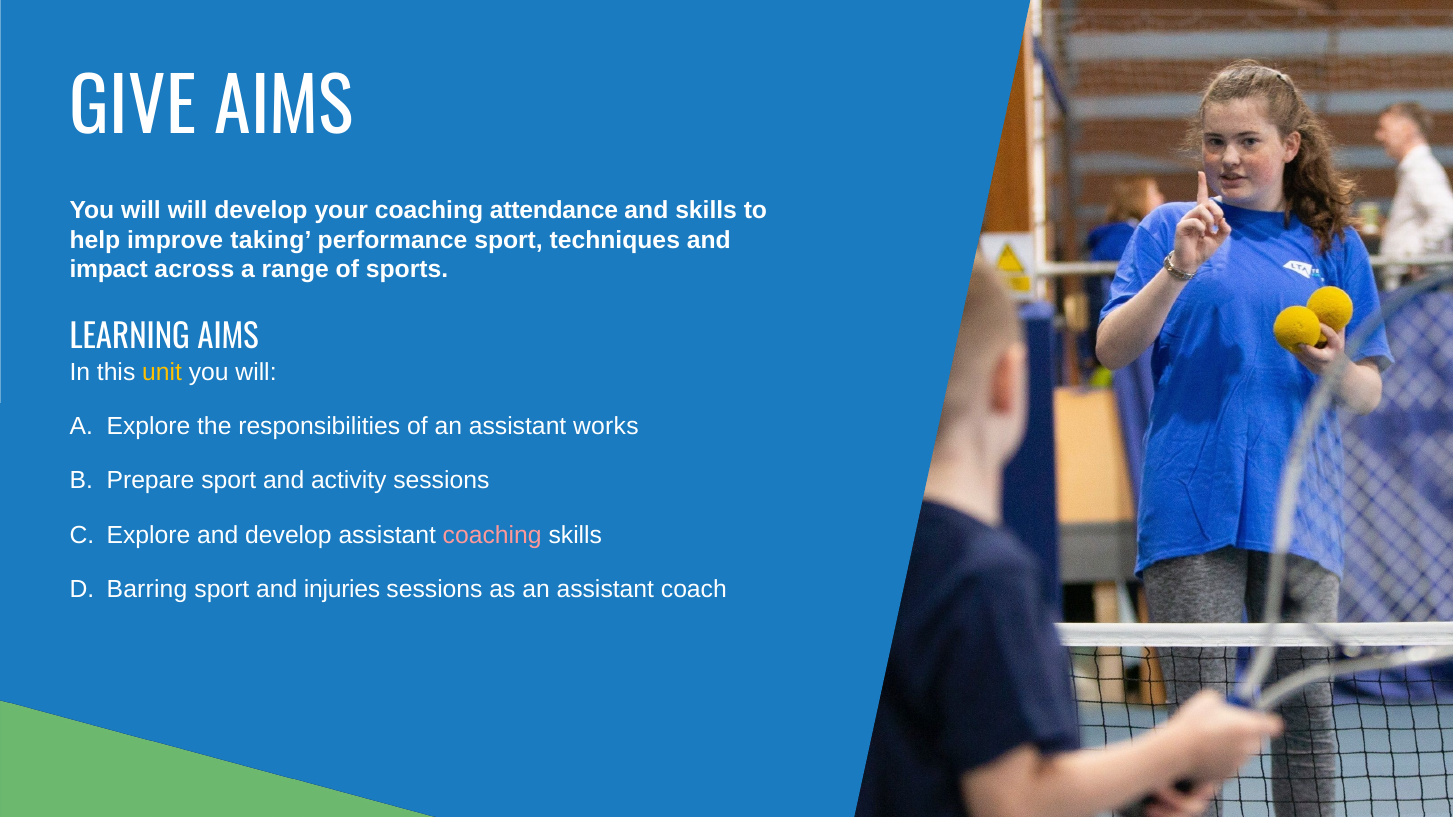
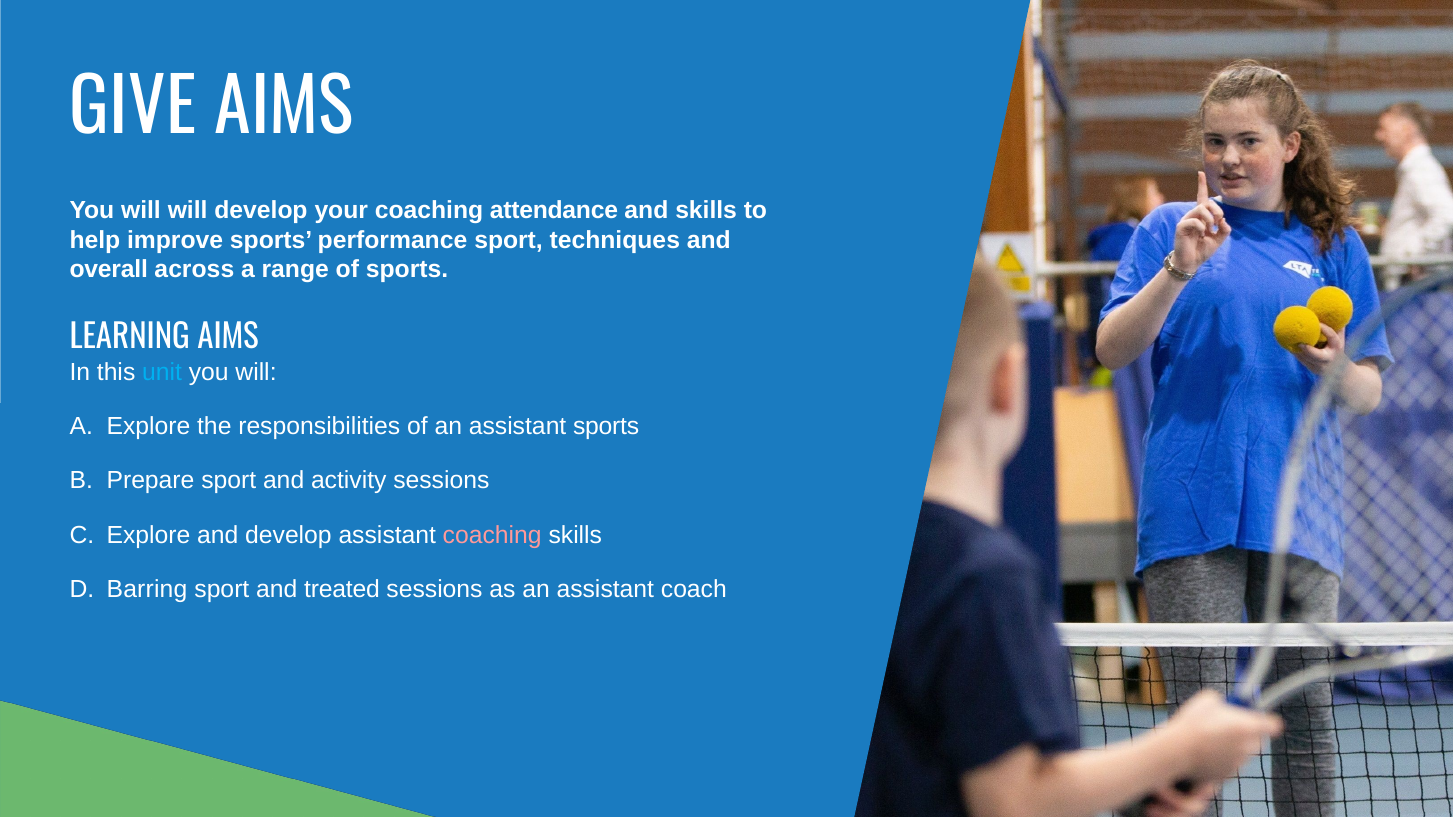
improve taking: taking -> sports (271, 240)
impact: impact -> overall (109, 270)
unit colour: yellow -> light blue (162, 372)
assistant works: works -> sports (606, 426)
injuries: injuries -> treated (342, 590)
